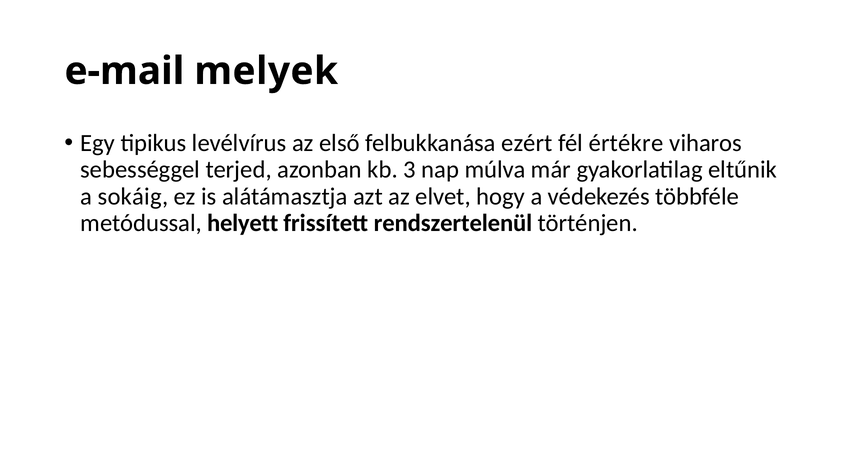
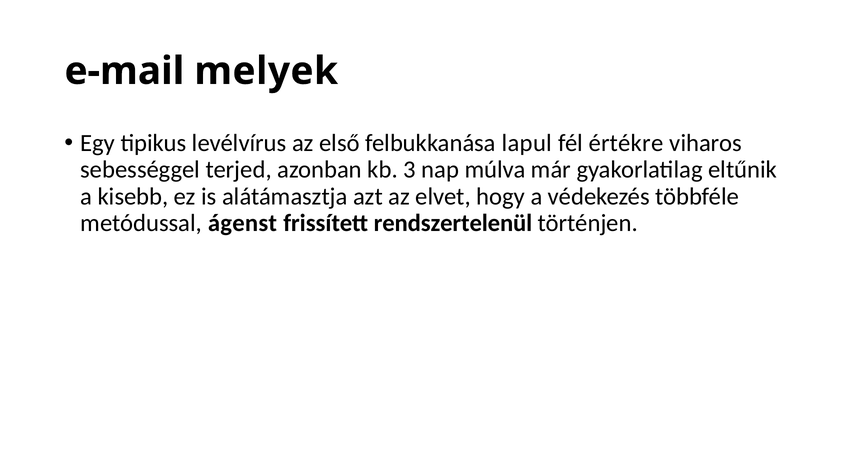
ezért: ezért -> lapul (527, 143)
sokáig: sokáig -> kisebb (133, 196)
helyett: helyett -> ágenst (242, 223)
